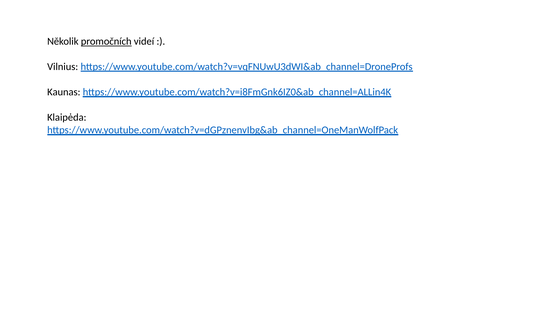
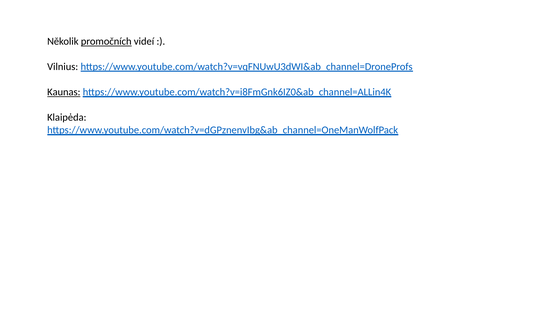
Kaunas underline: none -> present (64, 92)
